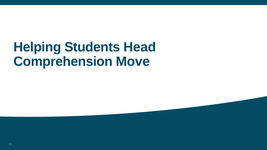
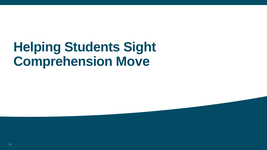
Head: Head -> Sight (140, 47)
